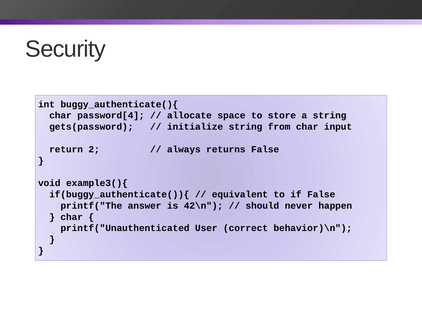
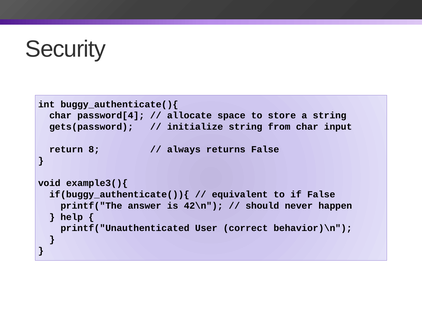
2: 2 -> 8 (94, 149)
char: char -> help (72, 217)
